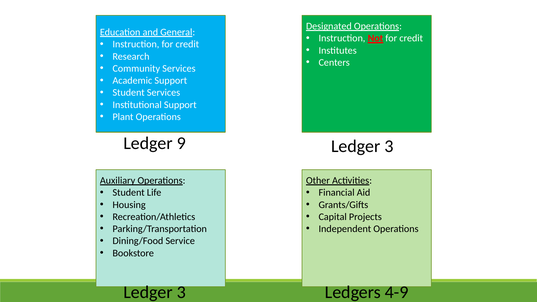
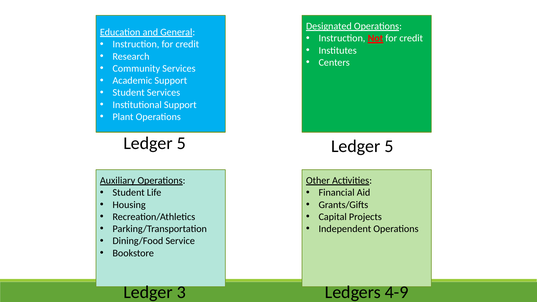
9: 9 -> 5 (181, 143)
3: 3 -> 5 (389, 146)
